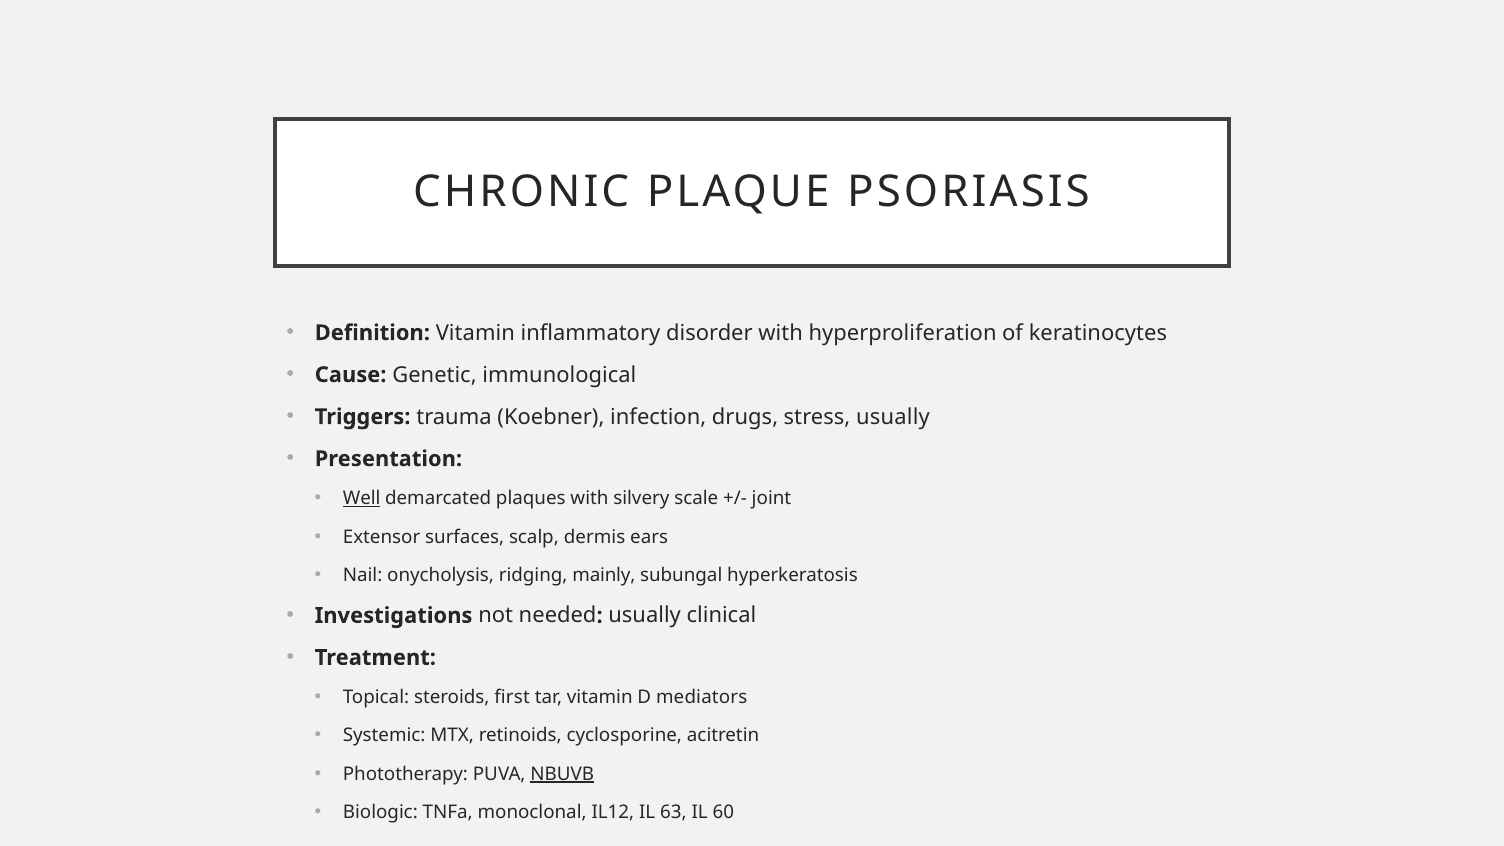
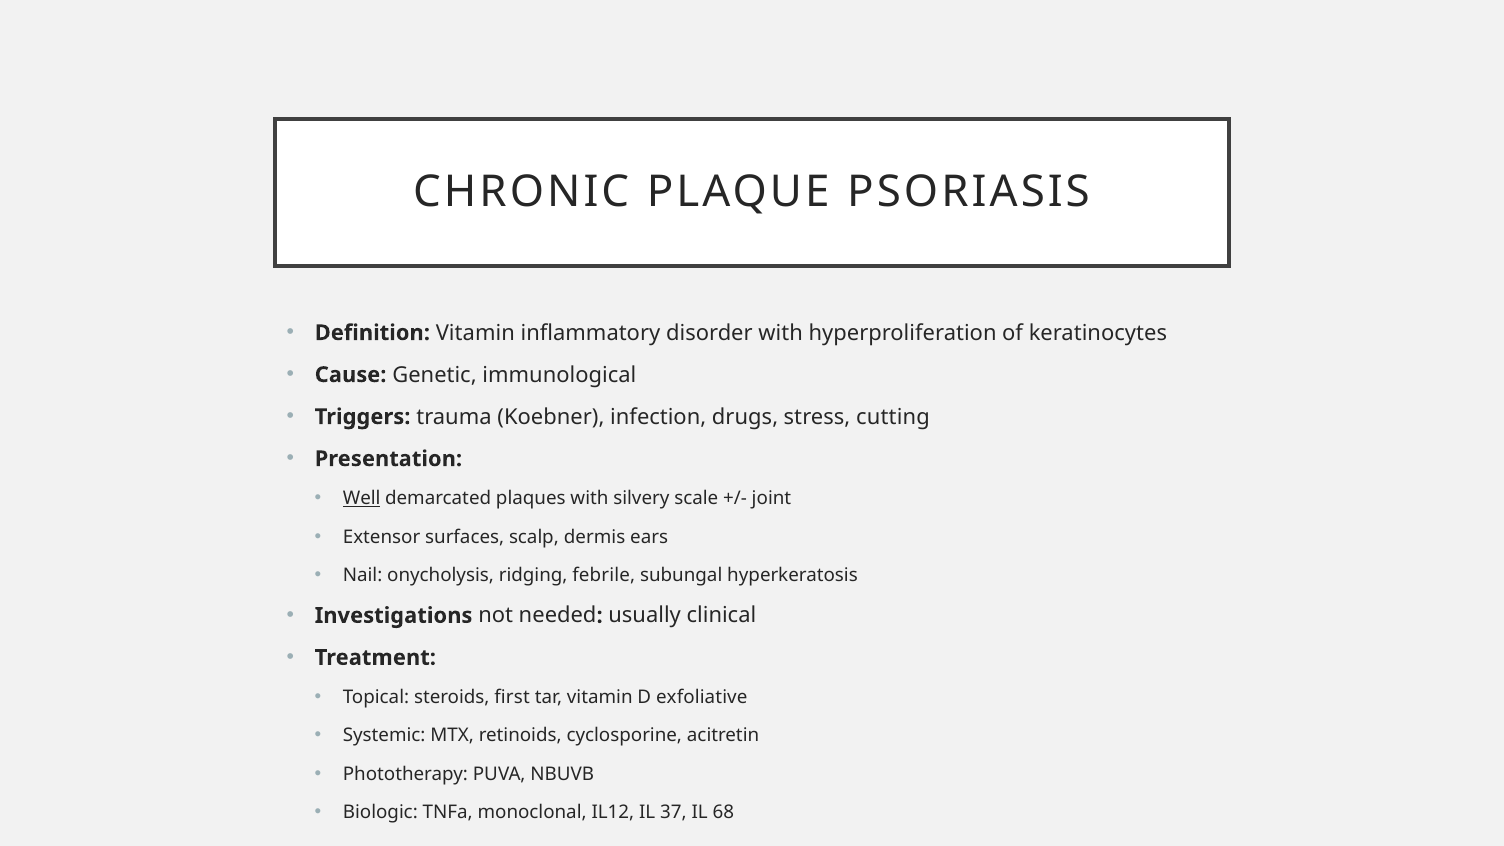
stress usually: usually -> cutting (893, 417)
mainly: mainly -> febrile (604, 575)
mediators: mediators -> exfoliative (702, 697)
NBUVB underline: present -> none (562, 774)
63: 63 -> 37 (673, 812)
60: 60 -> 68 (723, 812)
